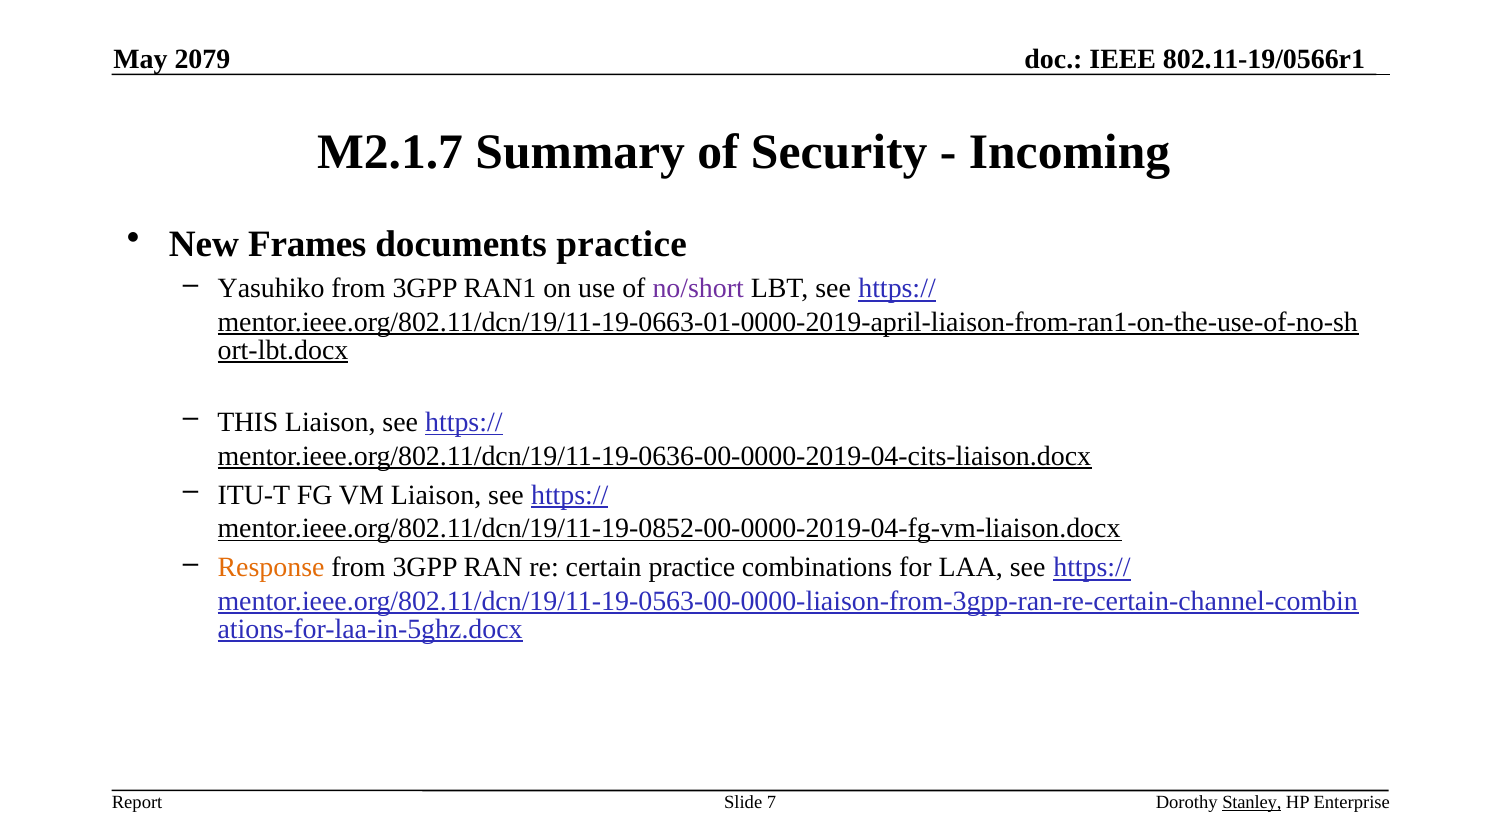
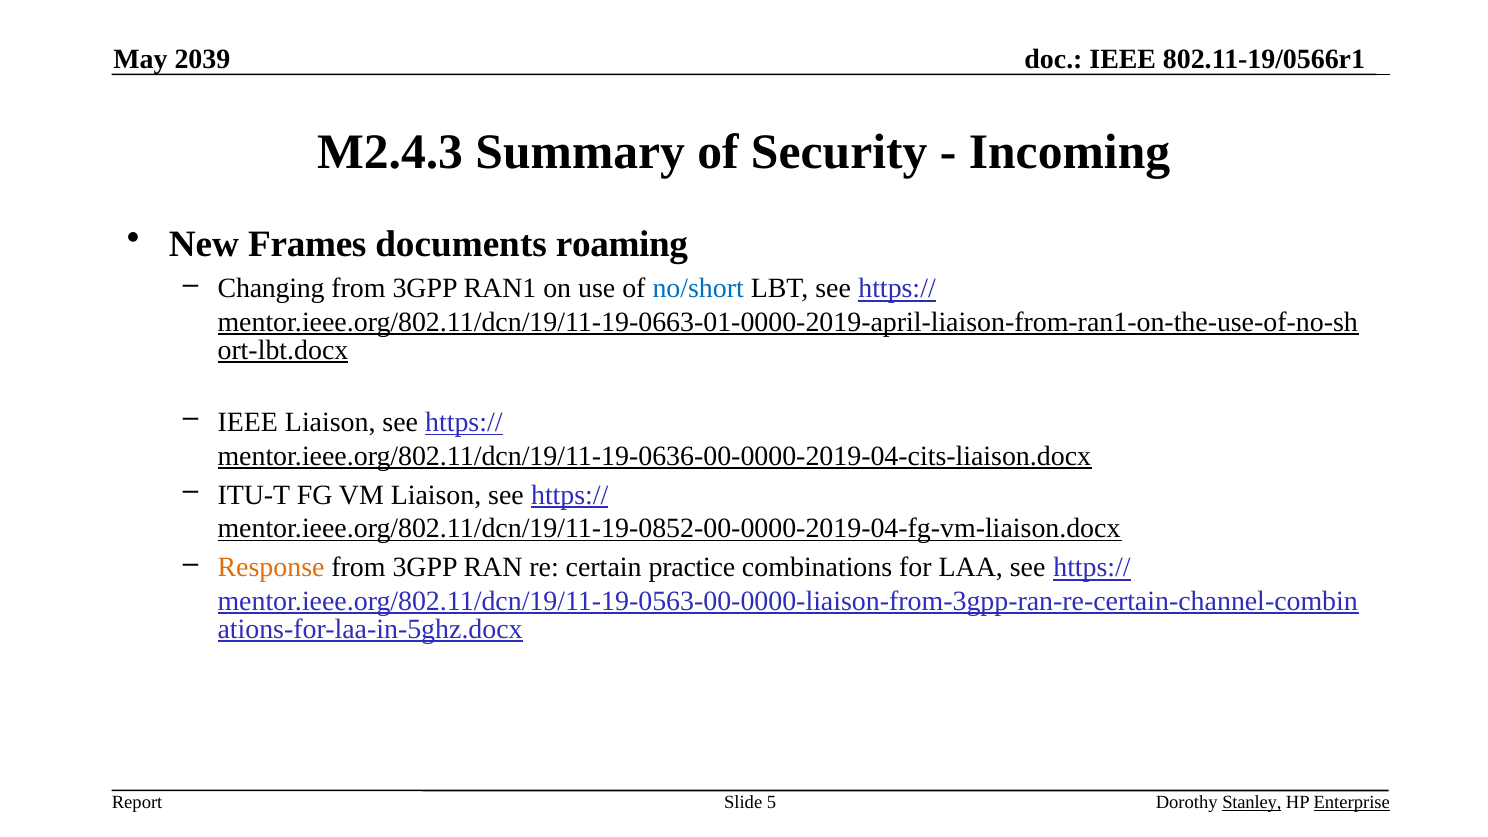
2079: 2079 -> 2039 (202, 60)
M2.1.7: M2.1.7 -> M2.4.3 (390, 152)
documents practice: practice -> roaming (622, 244)
Yasuhiko: Yasuhiko -> Changing (271, 288)
no/short colour: purple -> blue (698, 288)
THIS: THIS -> IEEE (248, 422)
7: 7 -> 5 (772, 803)
Enterprise underline: none -> present (1352, 803)
